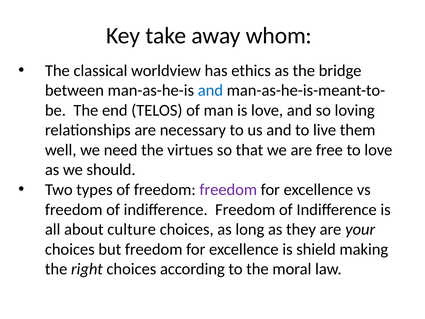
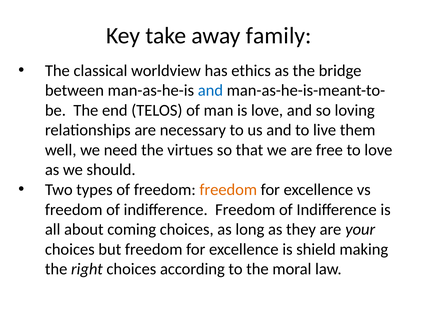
whom: whom -> family (279, 36)
freedom colour: purple -> orange (228, 190)
culture: culture -> coming (132, 229)
